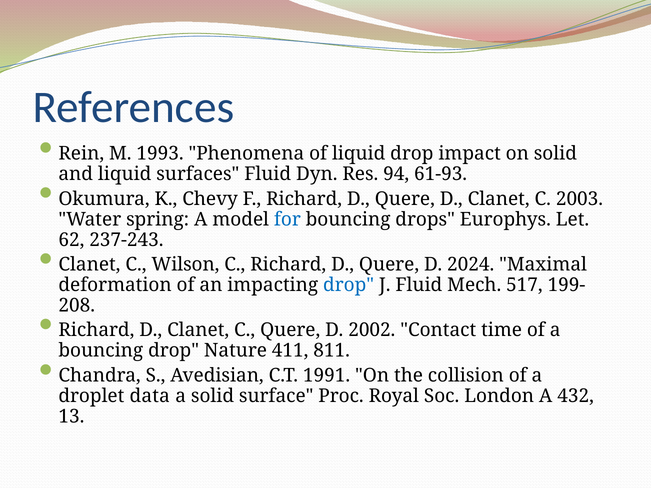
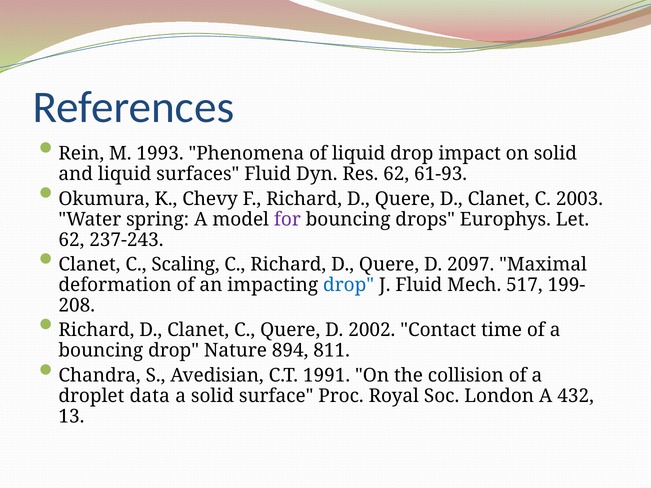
Res 94: 94 -> 62 (396, 174)
for colour: blue -> purple (287, 219)
Wilson: Wilson -> Scaling (186, 265)
2024: 2024 -> 2097 (471, 265)
411: 411 -> 894 (290, 351)
